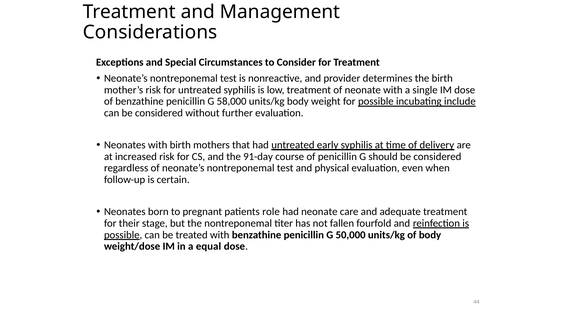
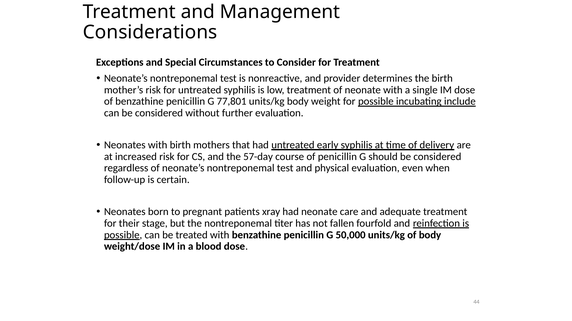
58,000: 58,000 -> 77,801 (232, 102)
91-day: 91-day -> 57-day (258, 157)
role: role -> xray (271, 212)
equal: equal -> blood (209, 247)
